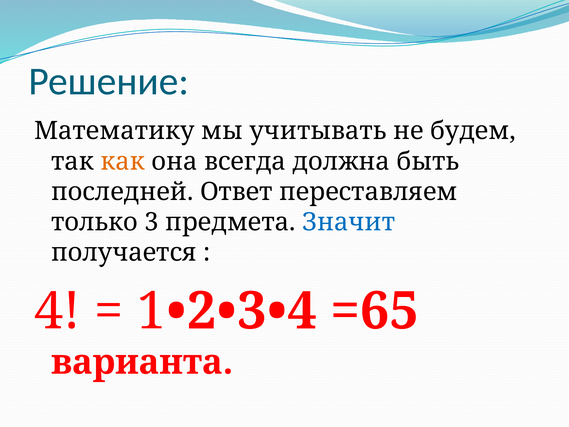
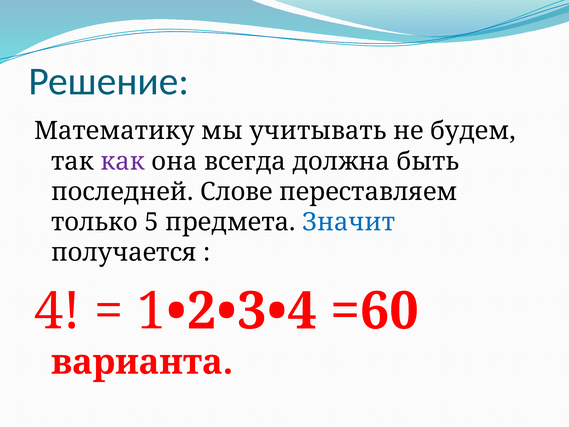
как colour: orange -> purple (123, 161)
Ответ: Ответ -> Слове (236, 192)
3: 3 -> 5 (151, 222)
=65: =65 -> =60 (375, 311)
